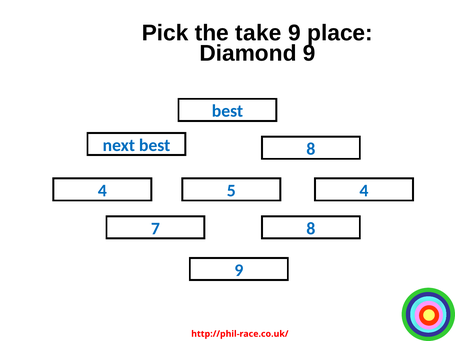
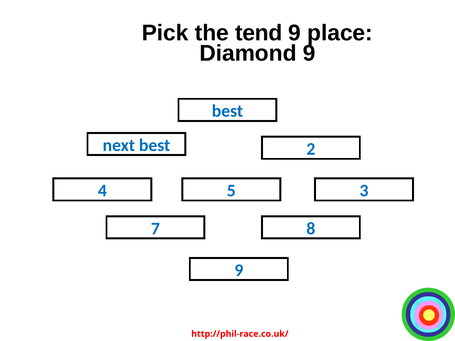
take: take -> tend (259, 33)
best 8: 8 -> 2 (311, 149)
5 4: 4 -> 3 (364, 191)
